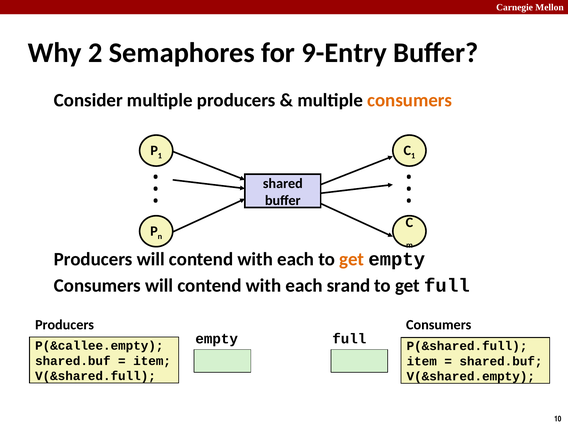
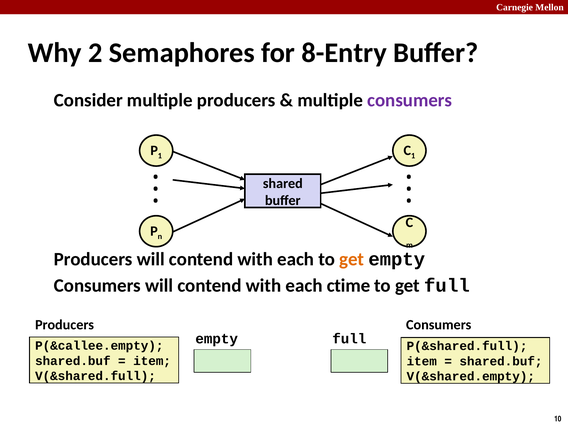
9-Entry: 9-Entry -> 8-Entry (344, 53)
consumers colour: orange -> purple (410, 100)
srand: srand -> ctime (349, 286)
